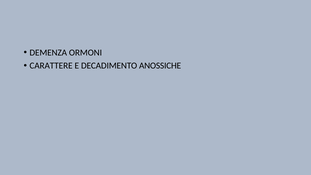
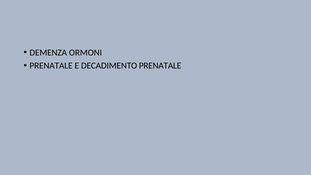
CARATTERE: CARATTERE -> PRENATALE (51, 66)
DECADIMENTO ANOSSICHE: ANOSSICHE -> PRENATALE (160, 66)
